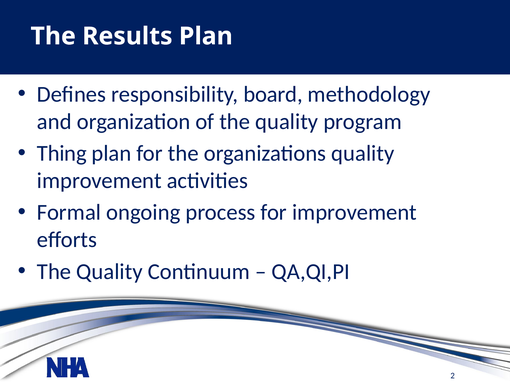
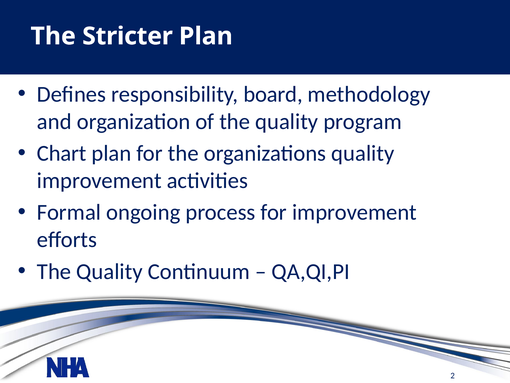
Results: Results -> Stricter (128, 36)
Thing: Thing -> Chart (62, 153)
